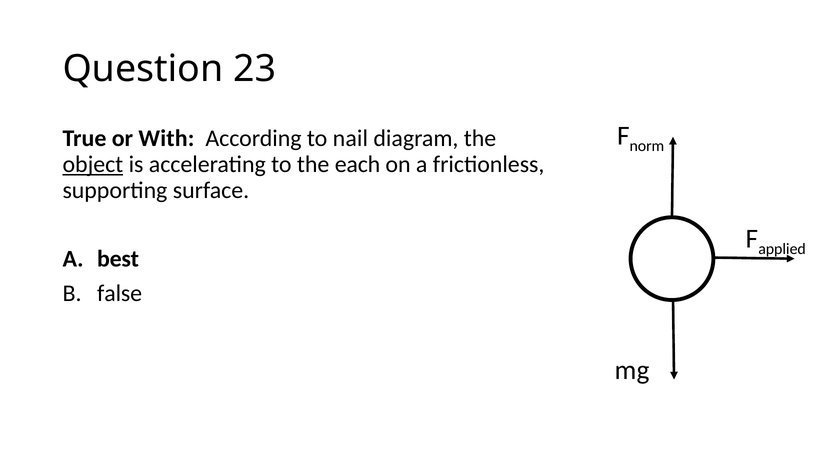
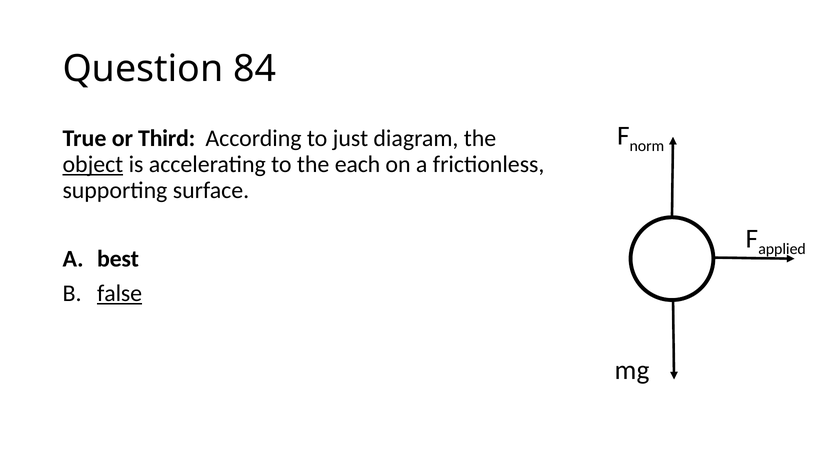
23: 23 -> 84 (255, 69)
With: With -> Third (167, 139)
nail: nail -> just (350, 139)
false underline: none -> present (120, 293)
